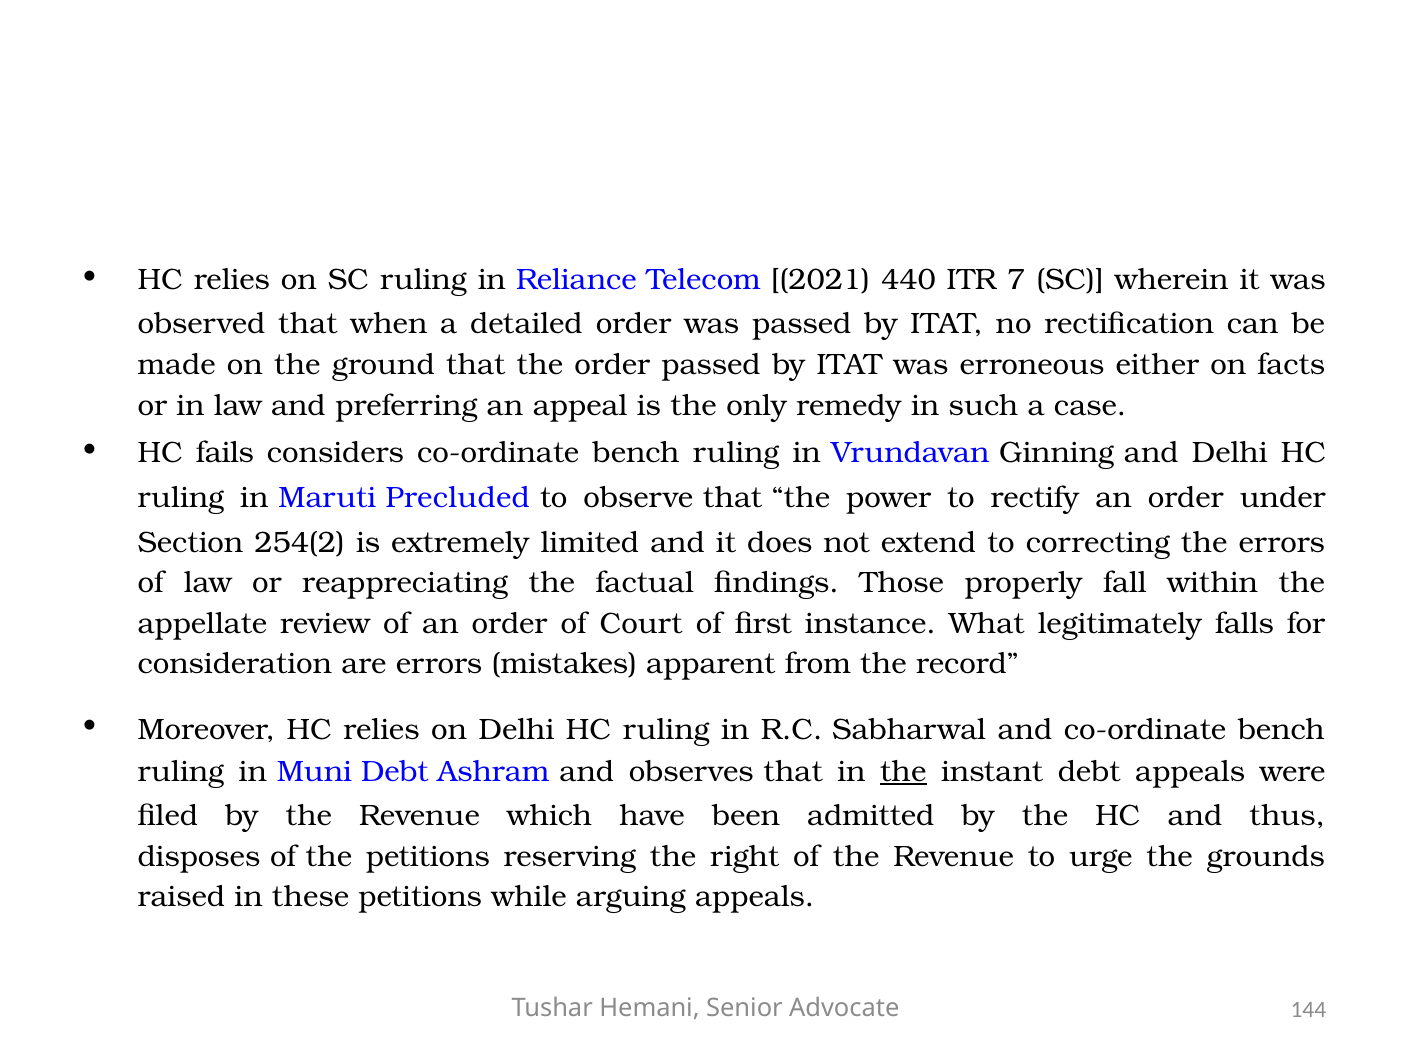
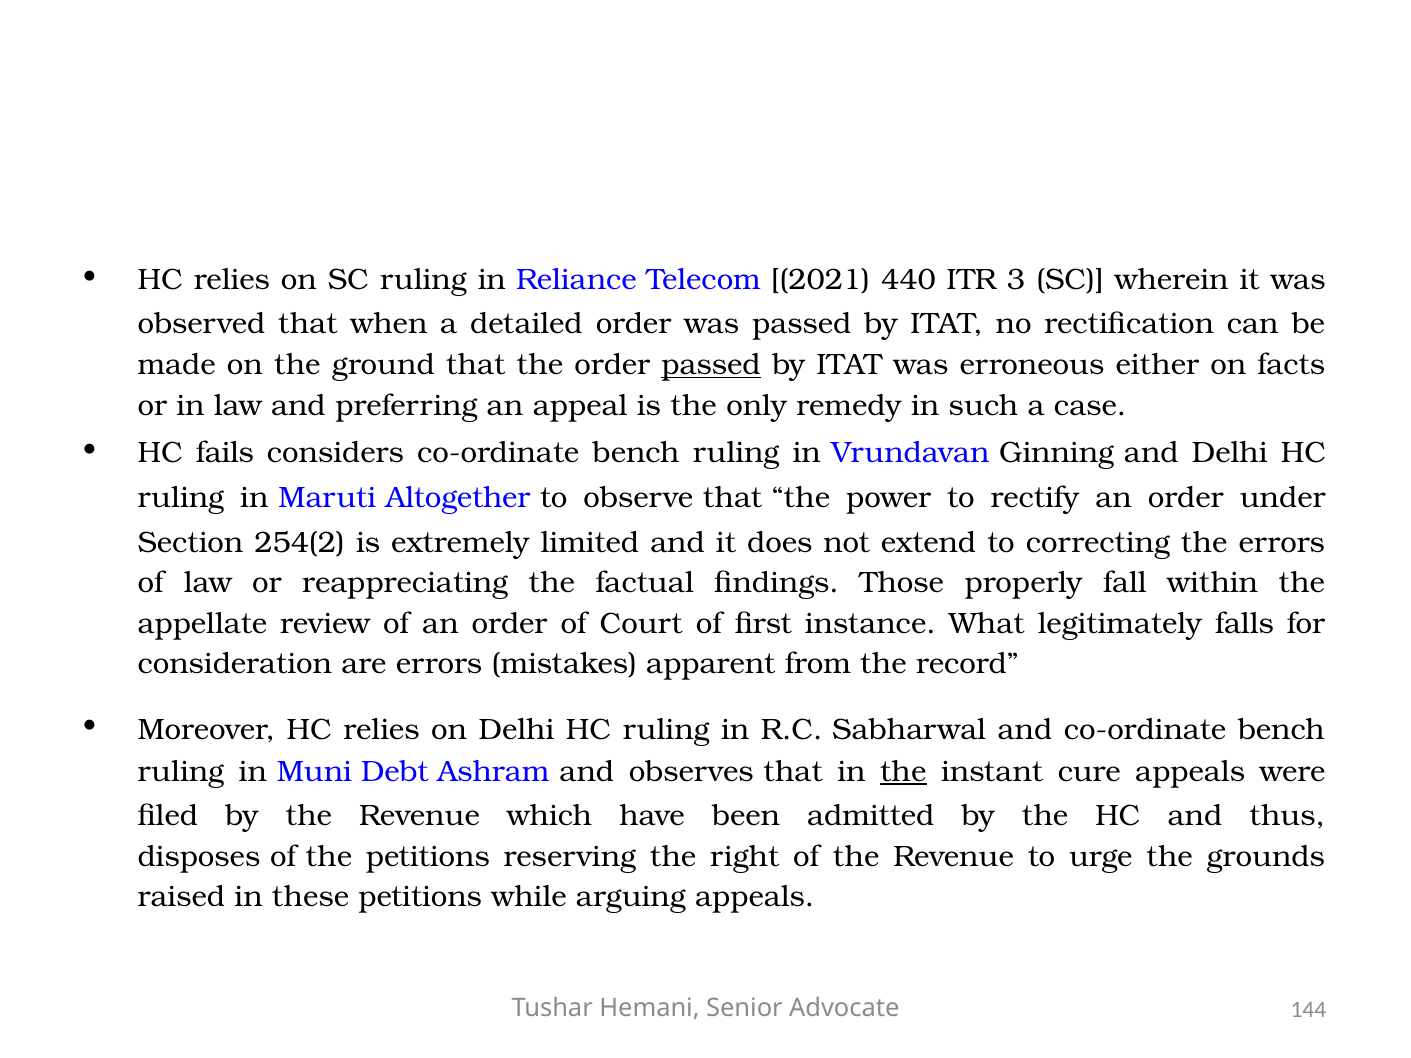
7: 7 -> 3 (1016, 280)
passed underline: none -> present (711, 365)
Precluded: Precluded -> Altogether (458, 498)
instant debt: debt -> cure (1089, 772)
